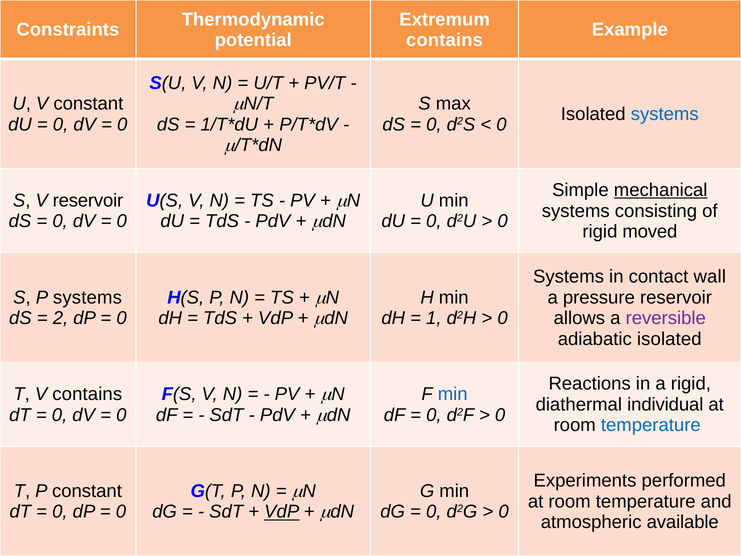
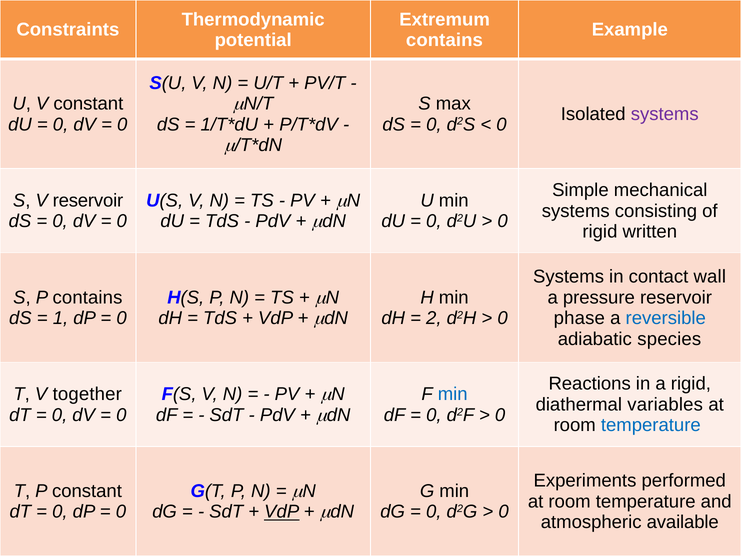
systems colour: blue -> purple (665, 114)
mechanical underline: present -> none (661, 190)
moved: moved -> written (650, 232)
P systems: systems -> contains (88, 297)
2: 2 -> 1 (60, 318)
1: 1 -> 2 (434, 318)
allows: allows -> phase (579, 318)
reversible colour: purple -> blue (666, 318)
adiabatic isolated: isolated -> species (669, 339)
V contains: contains -> together (87, 394)
individual: individual -> variables (665, 404)
